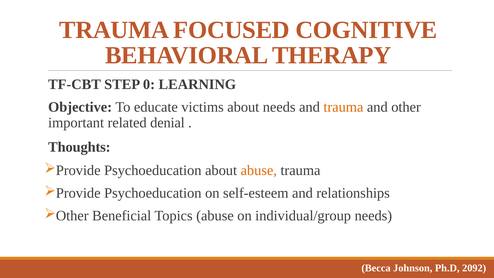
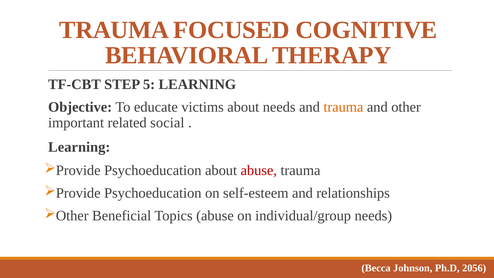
0: 0 -> 5 (149, 84)
denial: denial -> social (167, 123)
Thoughts: Thoughts -> Learning (79, 147)
abuse colour: orange -> red (259, 170)
2092: 2092 -> 2056 (474, 268)
